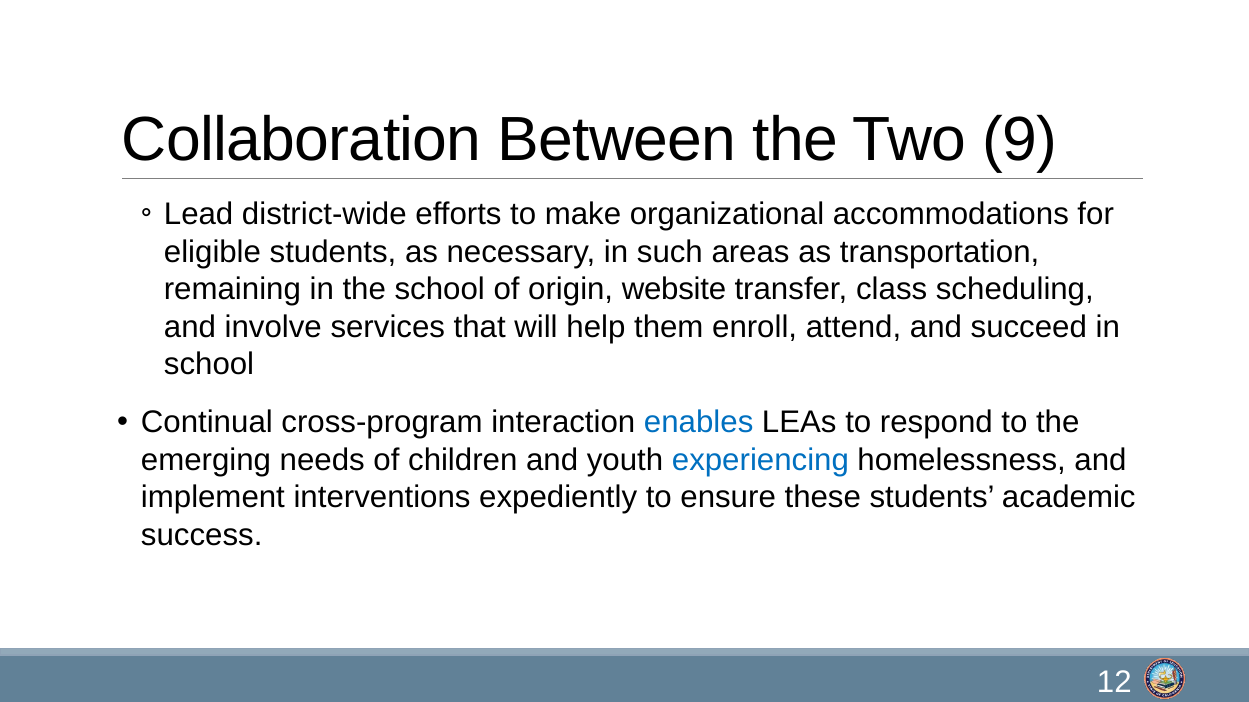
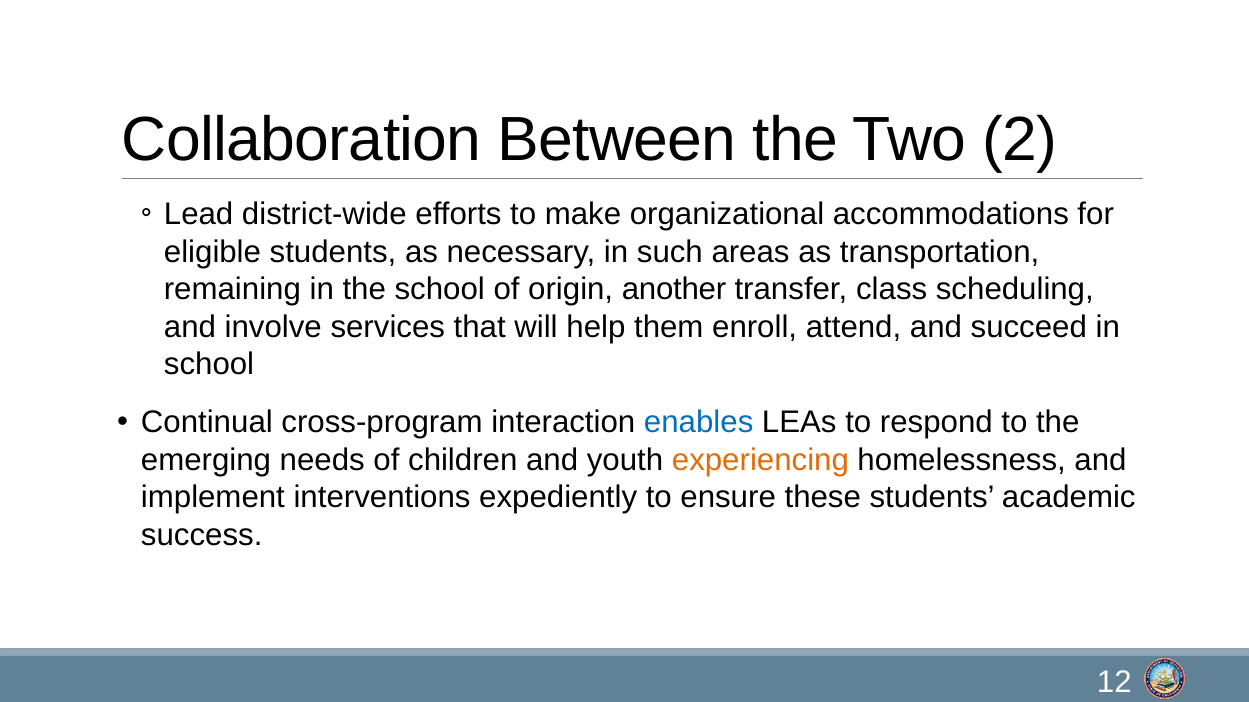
9: 9 -> 2 (1020, 140)
website: website -> another (674, 290)
experiencing colour: blue -> orange (760, 460)
